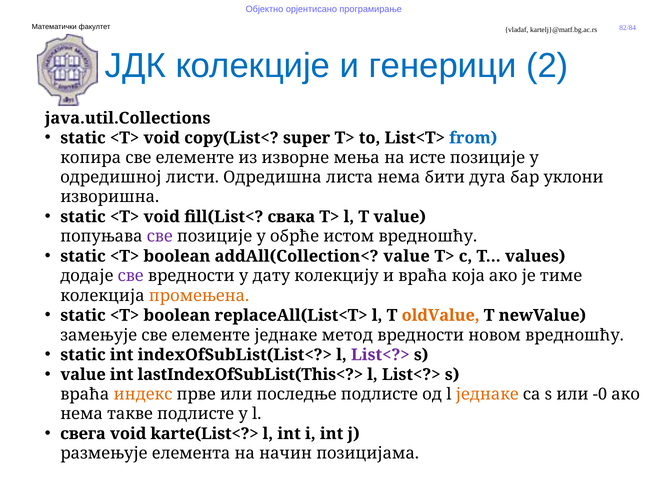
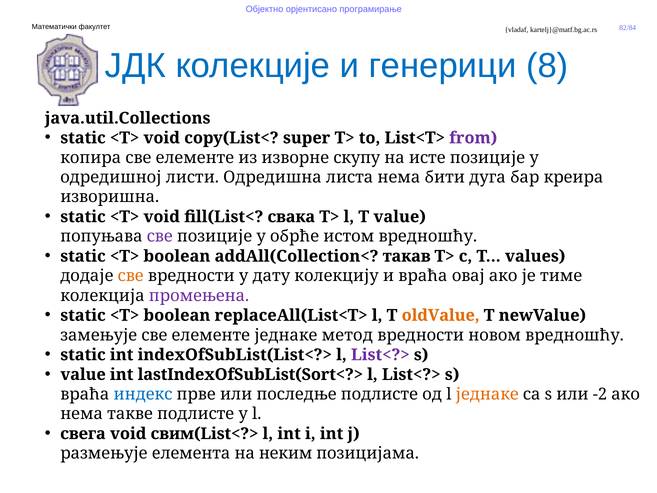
2: 2 -> 8 (547, 66)
from colour: blue -> purple (473, 138)
мења: мења -> скупу (357, 158)
уклони: уклони -> креира (573, 177)
addAll(Collection< value: value -> такав (407, 256)
све colour: purple -> orange (131, 276)
која: која -> овај (468, 276)
промењена colour: orange -> purple (199, 296)
lastIndexOfSubList(This<?>: lastIndexOfSubList(This<?> -> lastIndexOfSubList(Sort<?> (250, 374)
индекс colour: orange -> blue (143, 394)
-0: -0 -> -2 (600, 394)
karte(List<?>: karte(List<?> -> свим(List<?> (205, 433)
начин: начин -> неким (286, 453)
